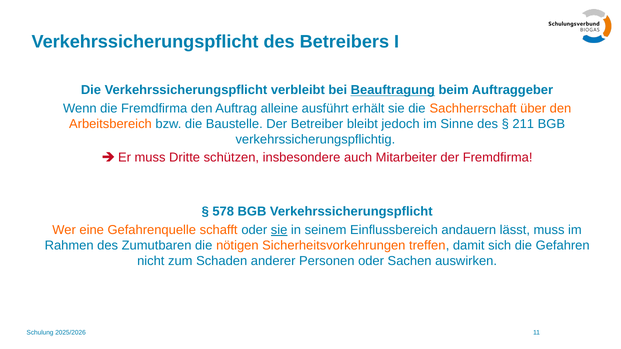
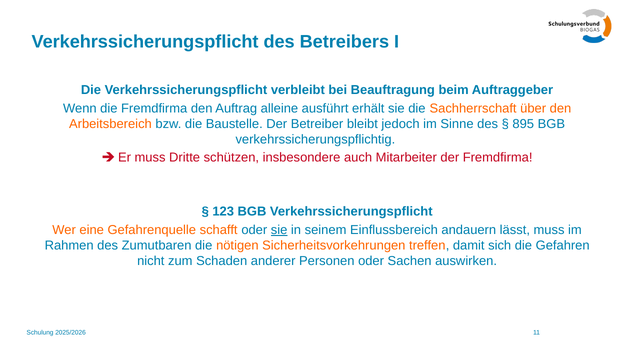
Beauftragung underline: present -> none (393, 90)
211: 211 -> 895 (523, 124)
578: 578 -> 123 (223, 212)
